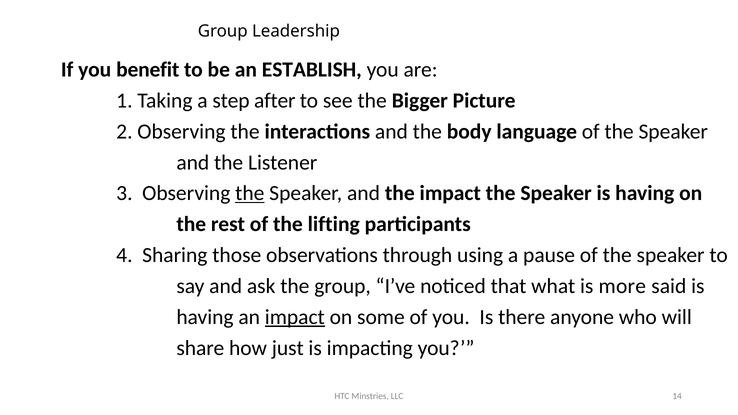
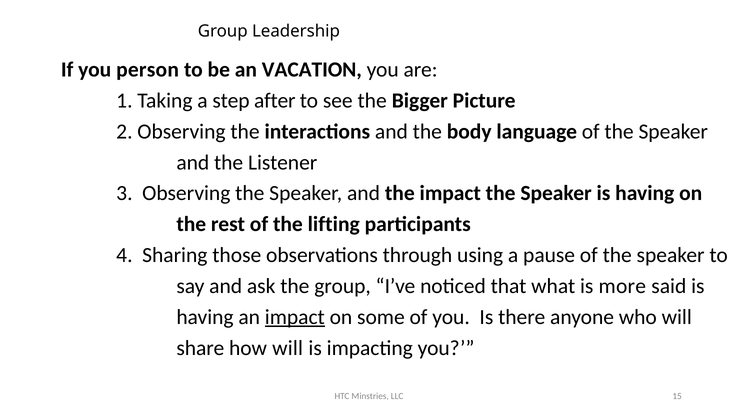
benefit: benefit -> person (148, 70)
ESTABLISH: ESTABLISH -> VACATION (312, 70)
the underline: present -> none (250, 193)
how just: just -> will (288, 348)
14: 14 -> 15 (677, 396)
